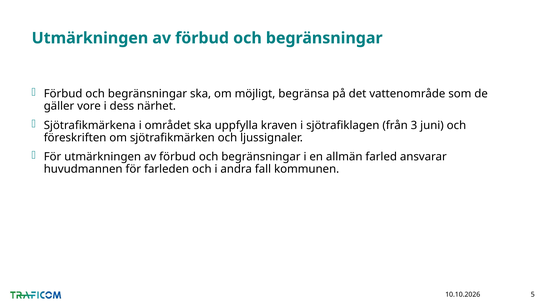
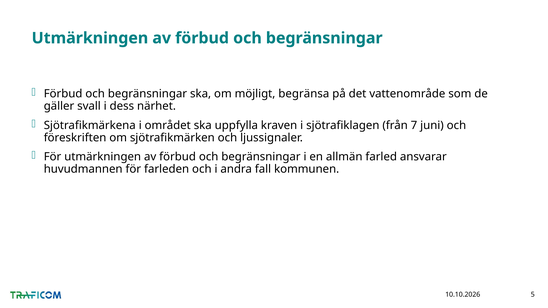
vore: vore -> svall (89, 106)
3: 3 -> 7 (414, 125)
